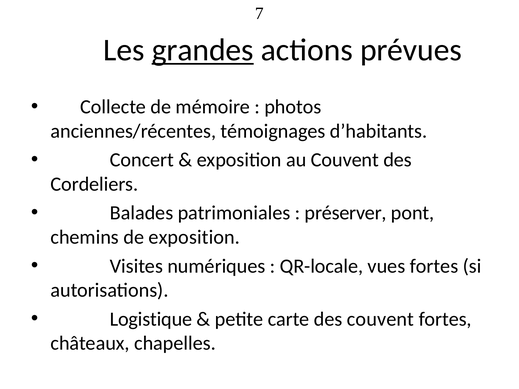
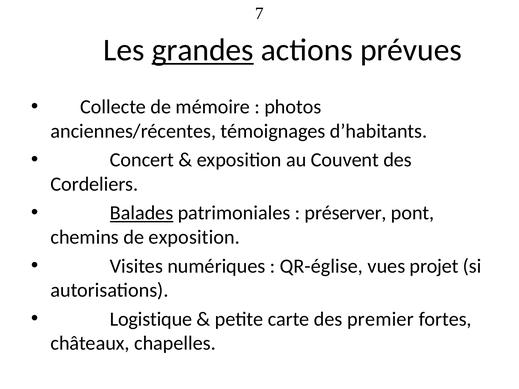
Balades underline: none -> present (142, 213)
QR-locale: QR-locale -> QR-église (321, 266)
vues fortes: fortes -> projet (434, 266)
des couvent: couvent -> premier (380, 319)
